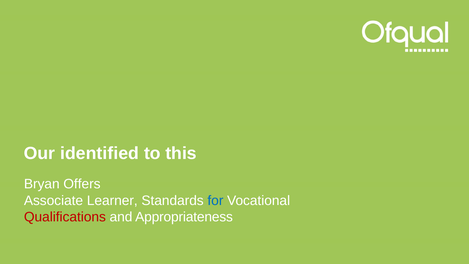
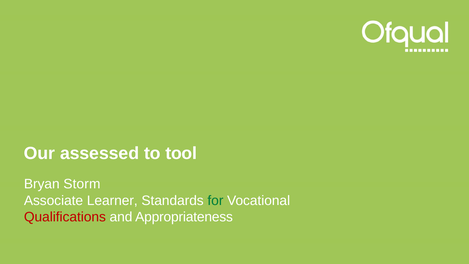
identified: identified -> assessed (100, 153)
this: this -> tool (181, 153)
Offers: Offers -> Storm (82, 184)
for colour: blue -> green (215, 200)
